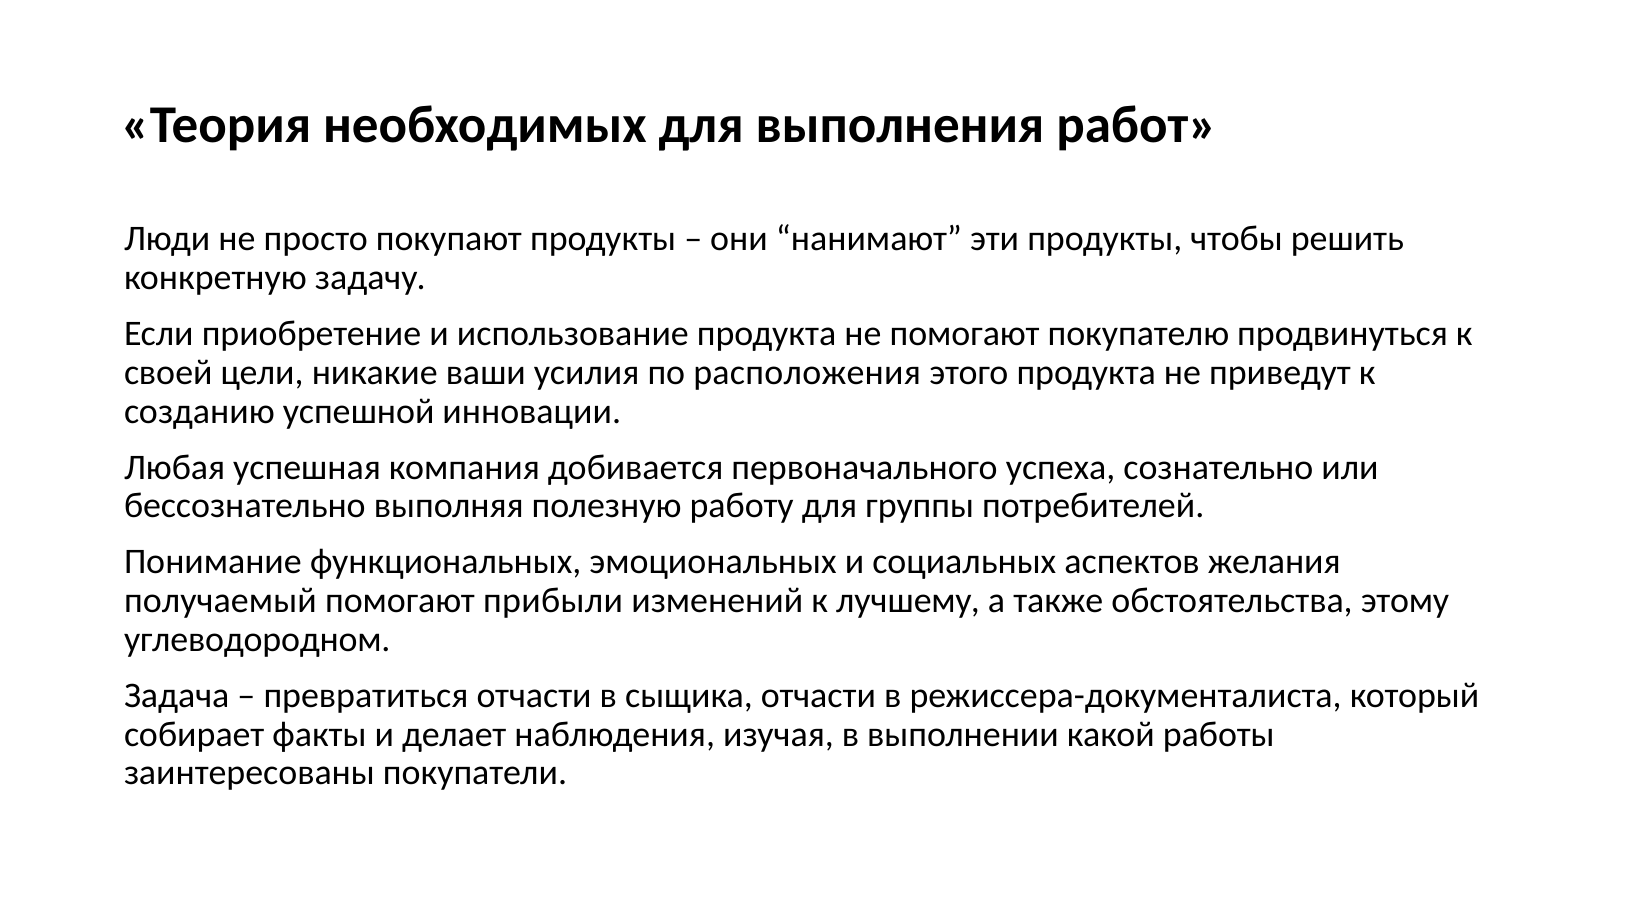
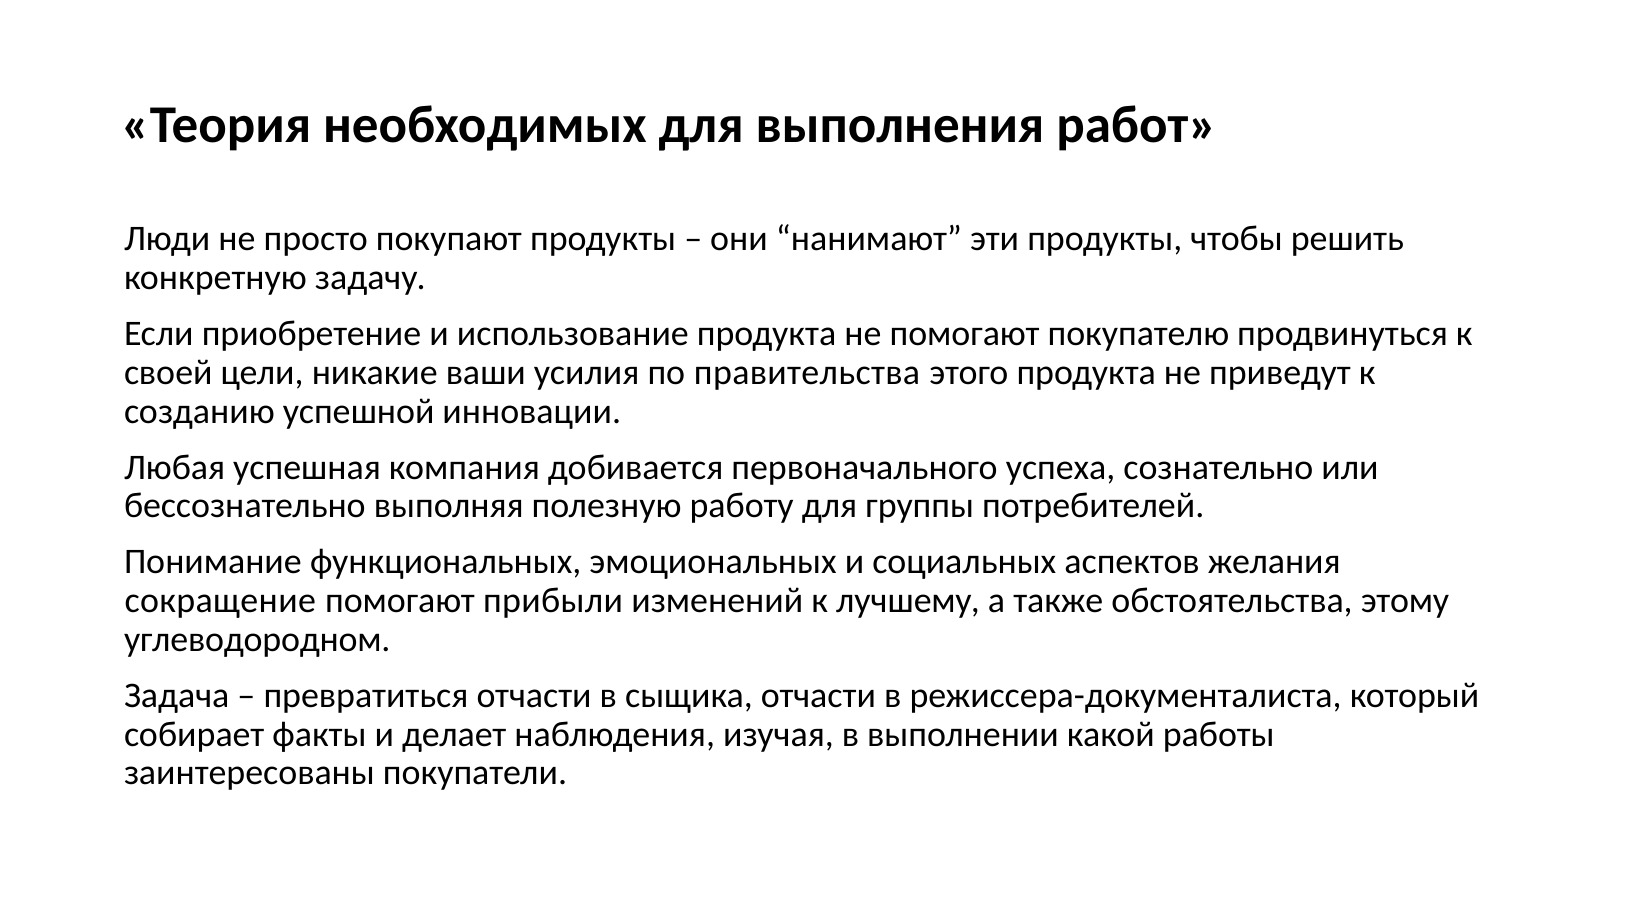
расположения: расположения -> правительства (807, 373)
получаемый: получаемый -> сокращение (220, 601)
